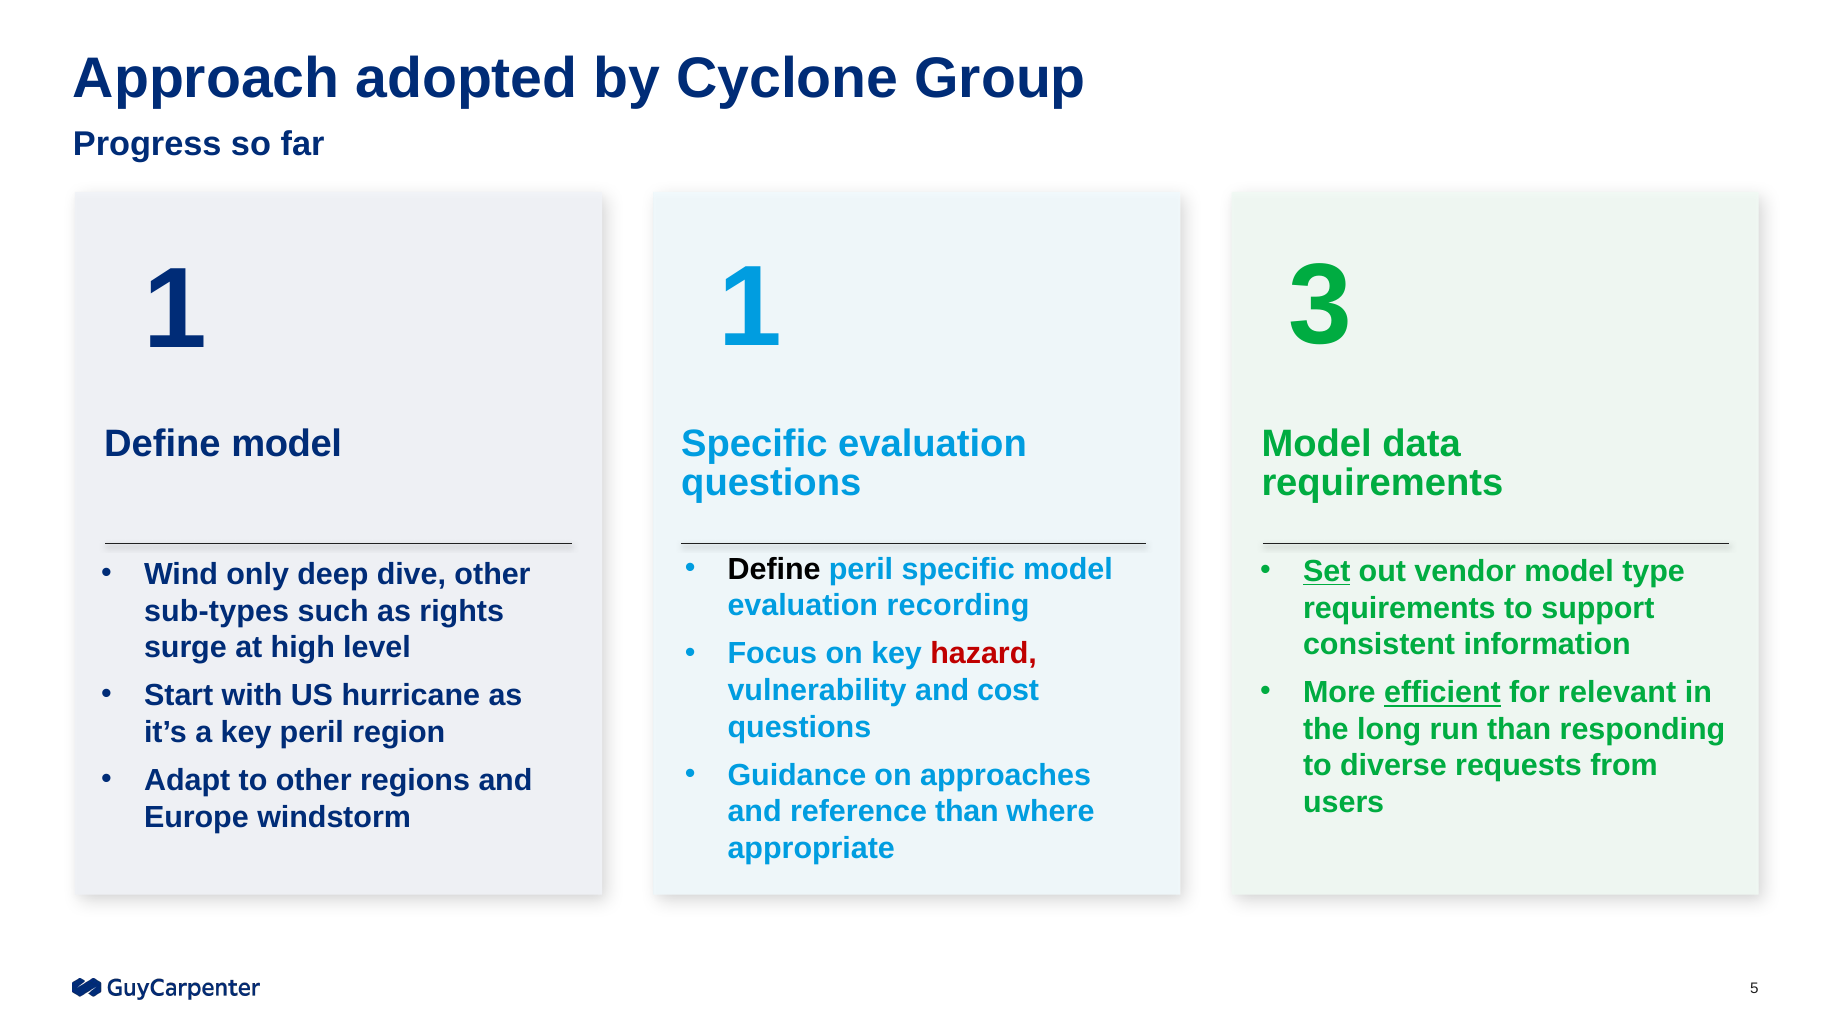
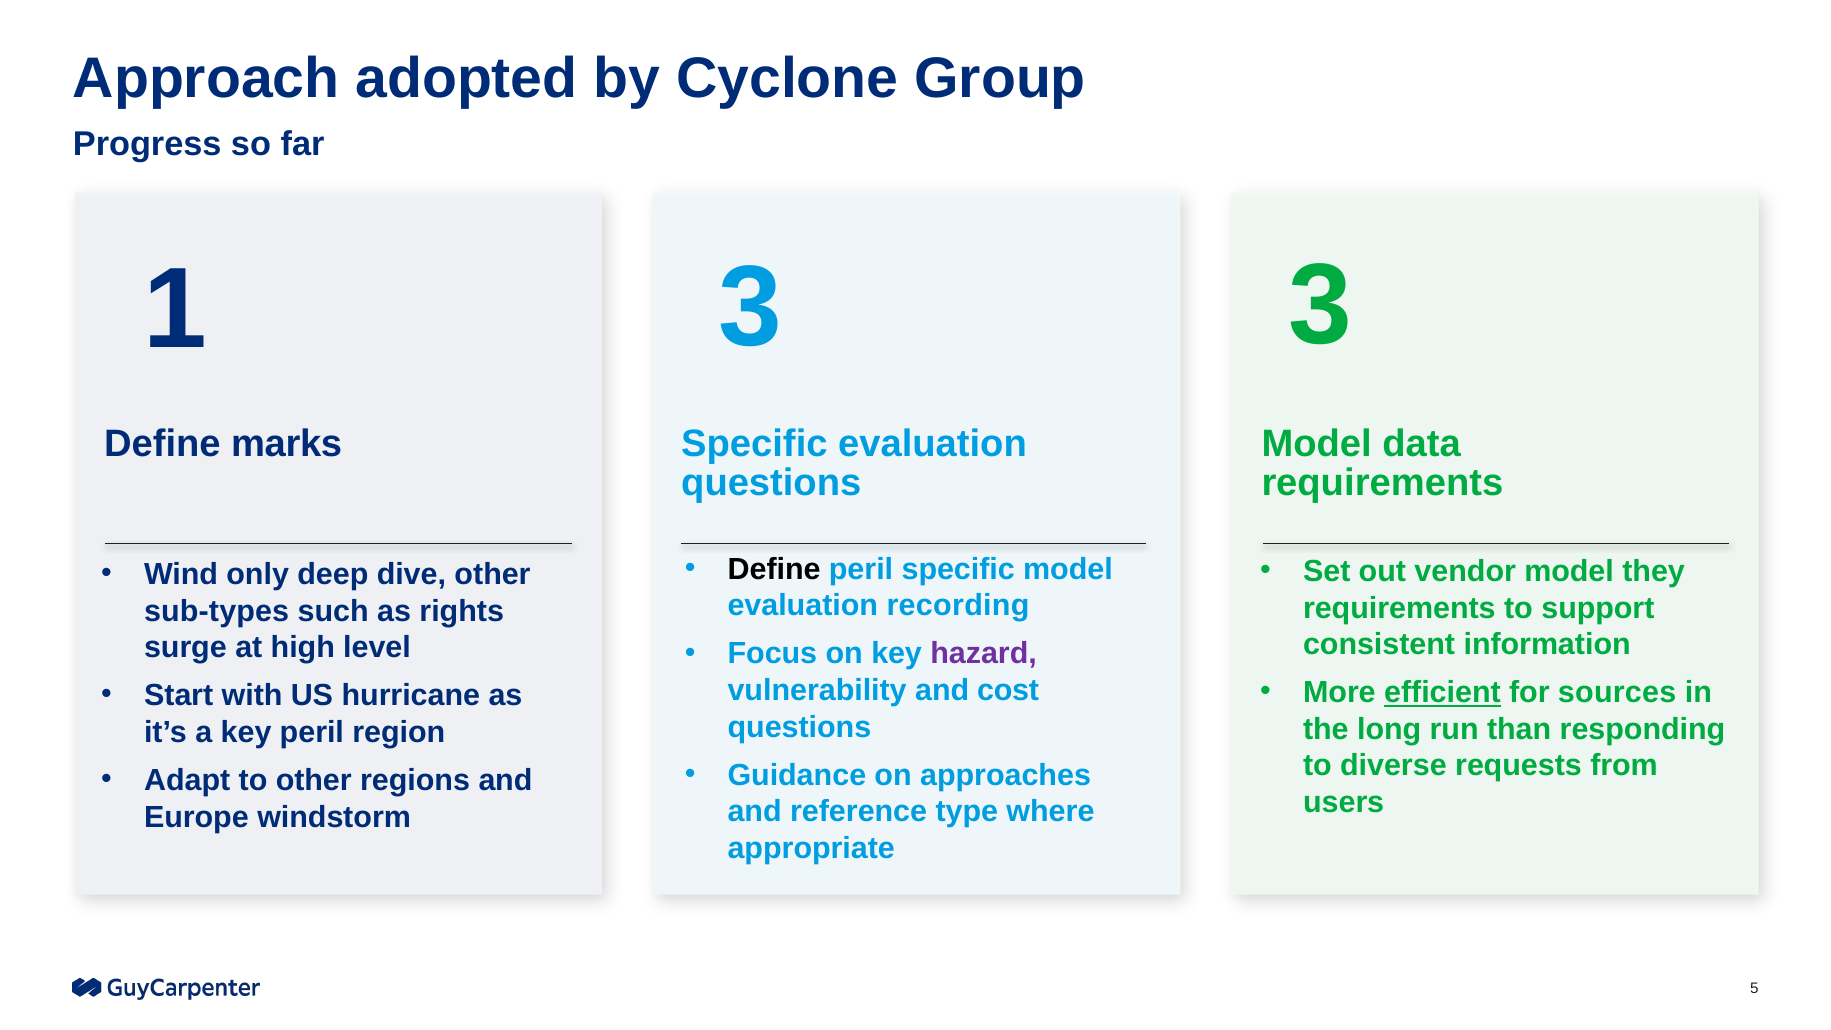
1 1: 1 -> 3 (751, 307)
Define model: model -> marks (287, 444)
Set underline: present -> none (1327, 571)
type: type -> they (1654, 571)
hazard colour: red -> purple (984, 654)
relevant: relevant -> sources (1617, 693)
reference than: than -> type (967, 812)
